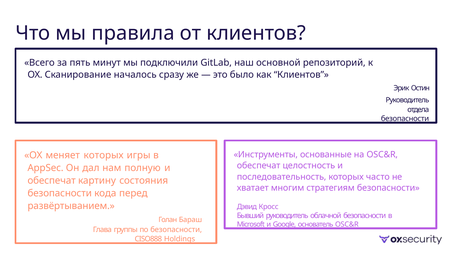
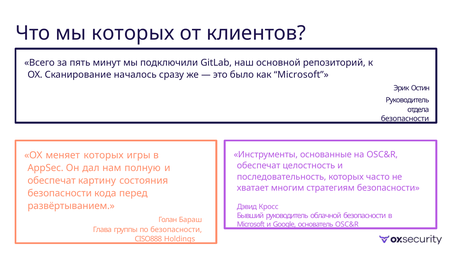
мы правила: правила -> которых (133, 33)
как Клиентов: Клиентов -> Microsoft (301, 75)
